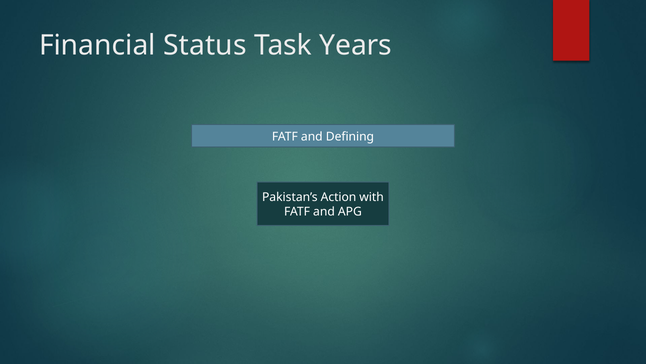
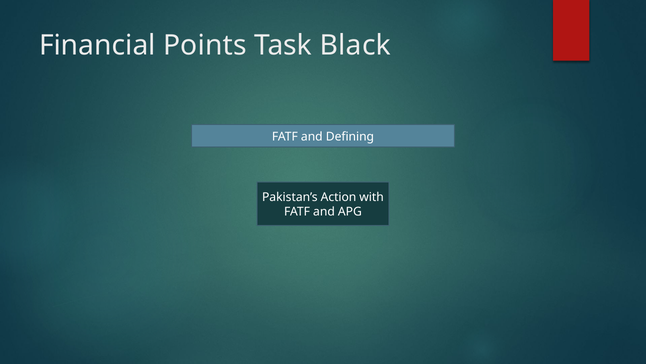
Status: Status -> Points (205, 45)
Years: Years -> Black (355, 45)
